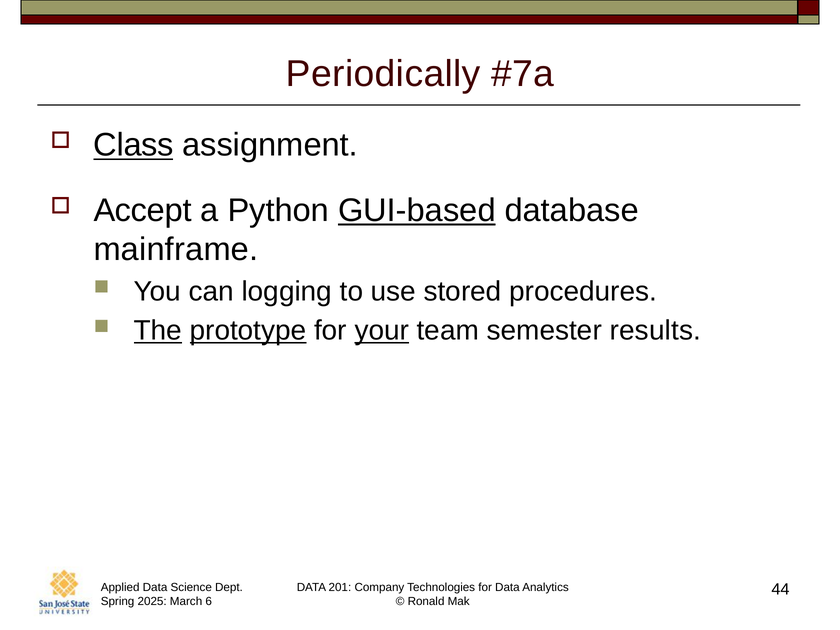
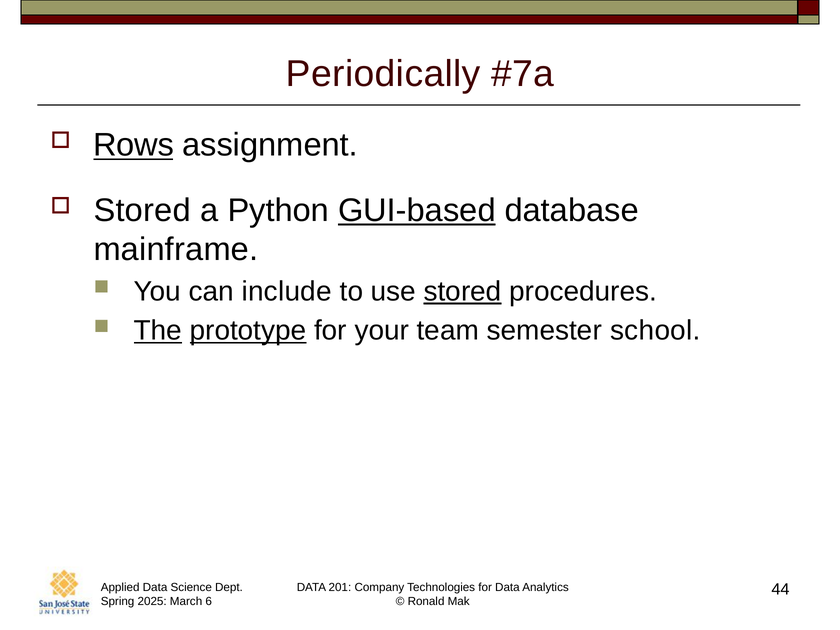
Class: Class -> Rows (134, 145)
Accept: Accept -> Stored (142, 210)
logging: logging -> include (287, 291)
stored underline: none -> present (463, 291)
your underline: present -> none (382, 331)
results: results -> school (655, 331)
